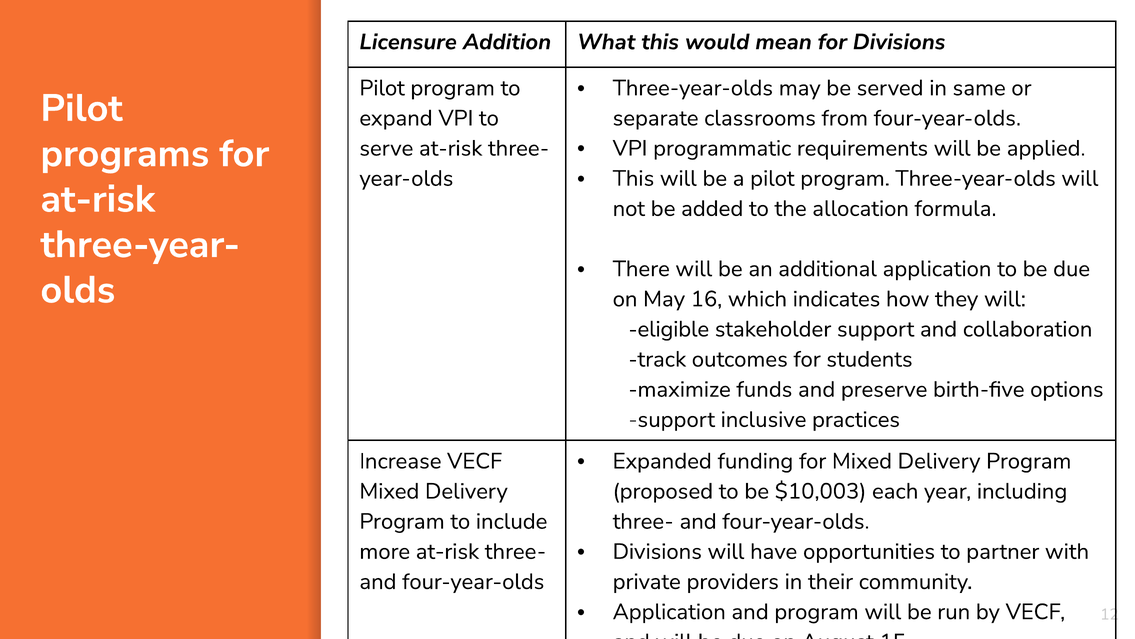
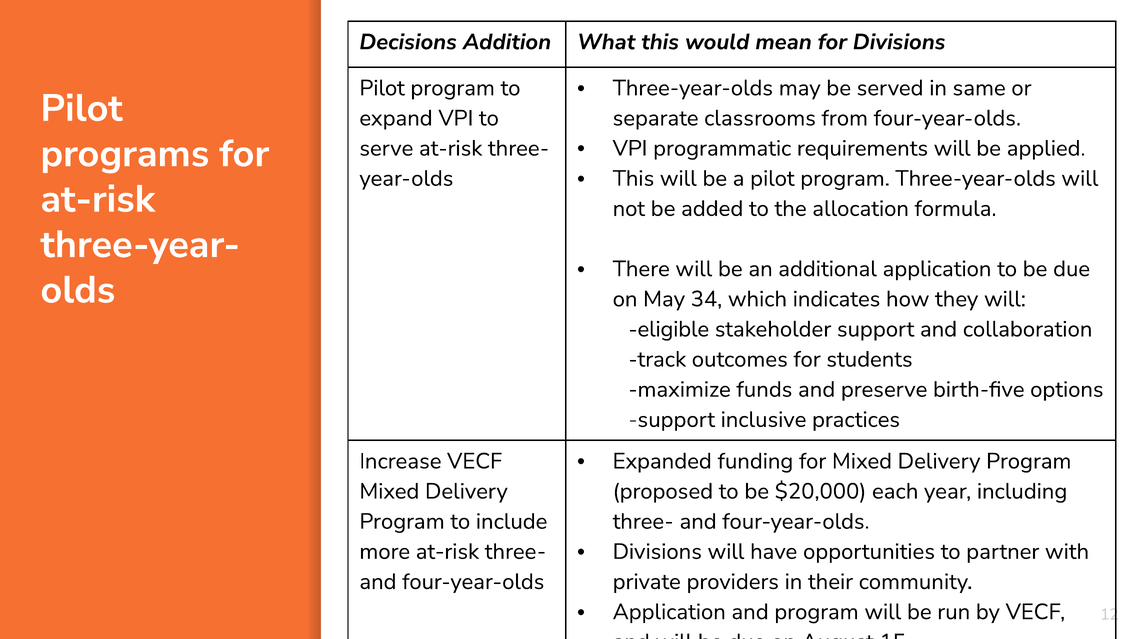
Licensure: Licensure -> Decisions (408, 42)
16: 16 -> 34 (706, 299)
$10,003: $10,003 -> $20,000 (821, 491)
